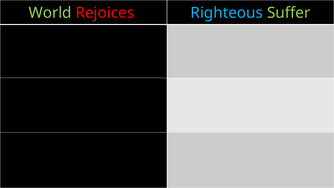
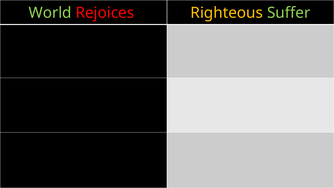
Righteous colour: light blue -> yellow (227, 13)
